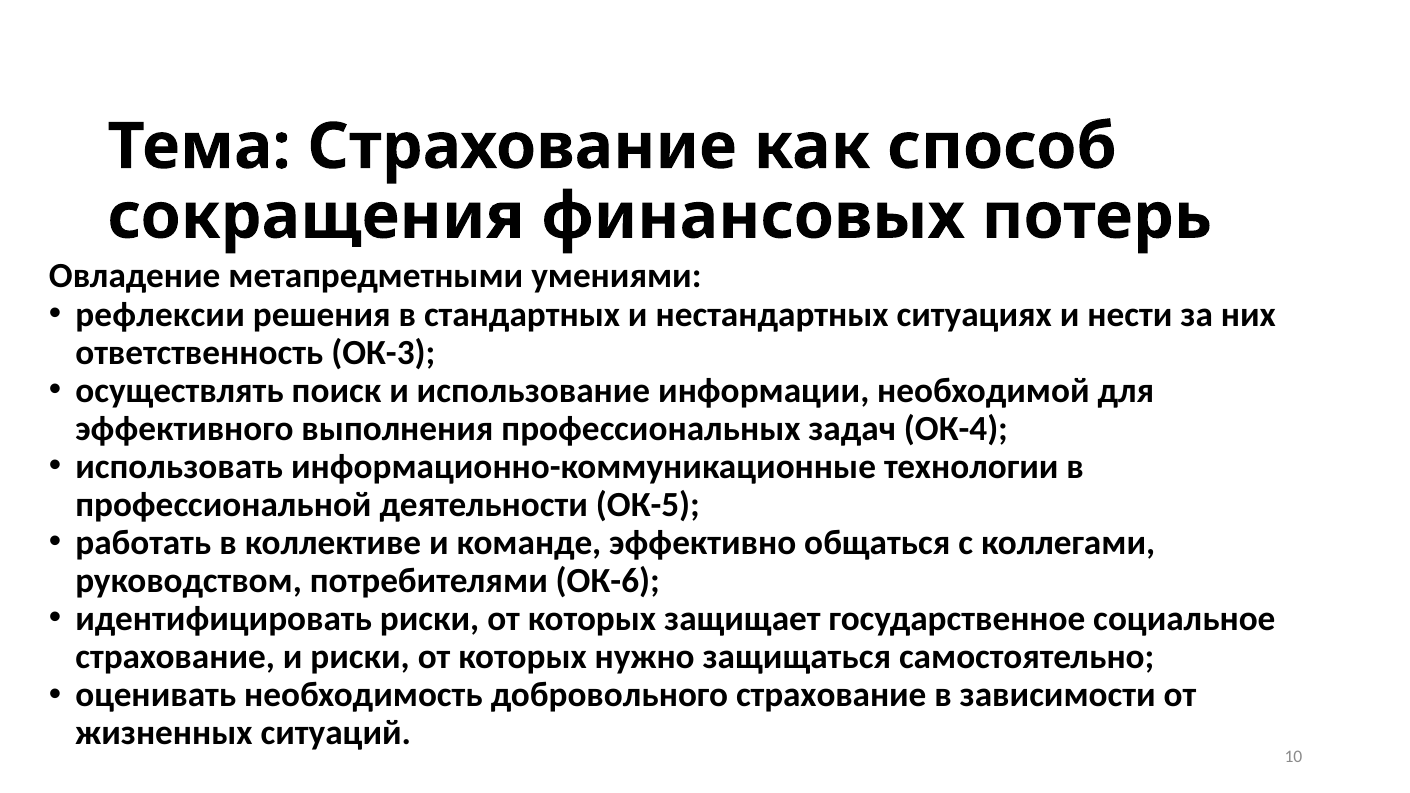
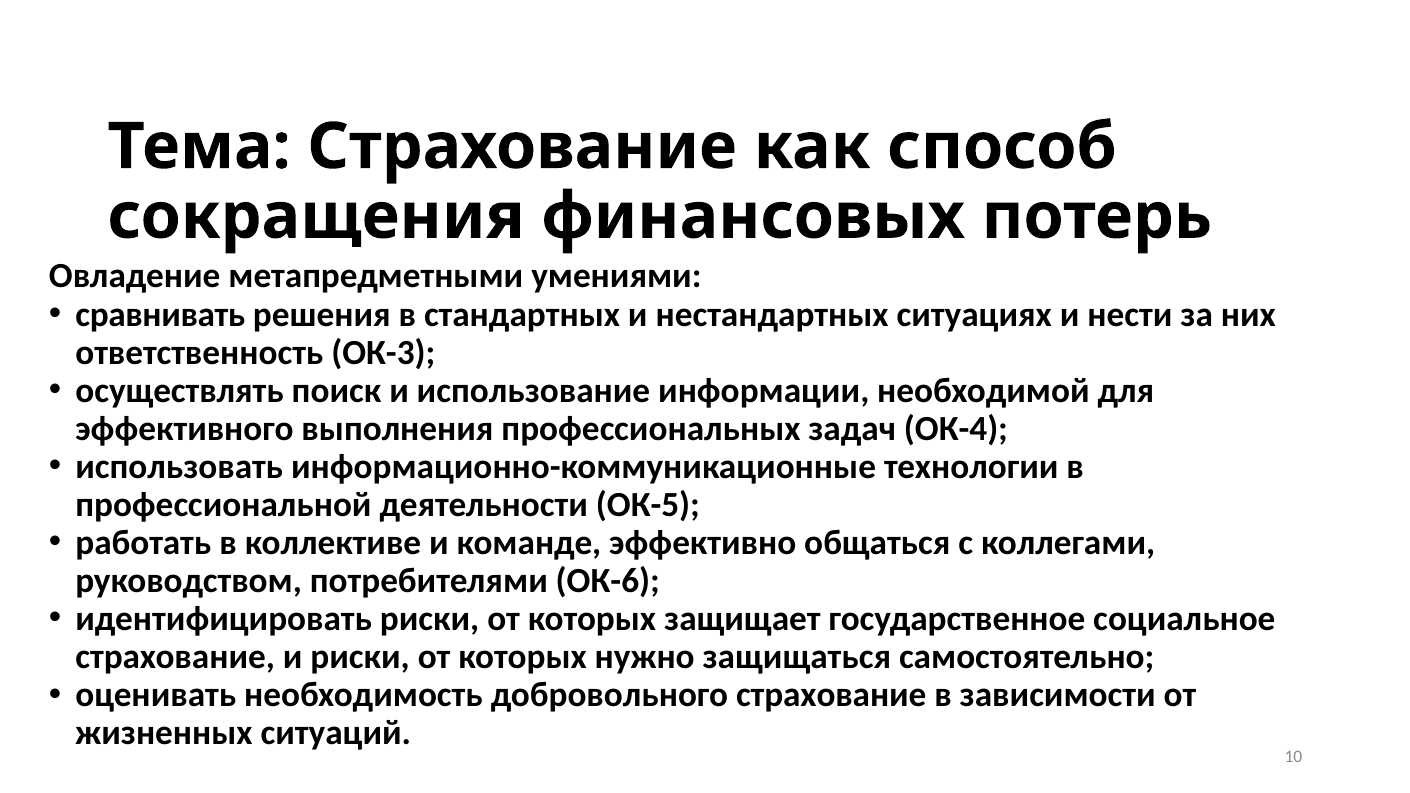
рефлексии: рефлексии -> сравнивать (160, 314)
